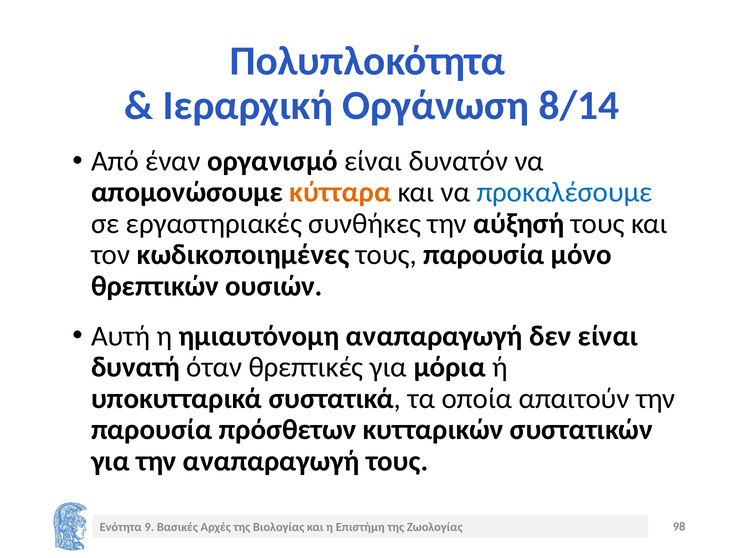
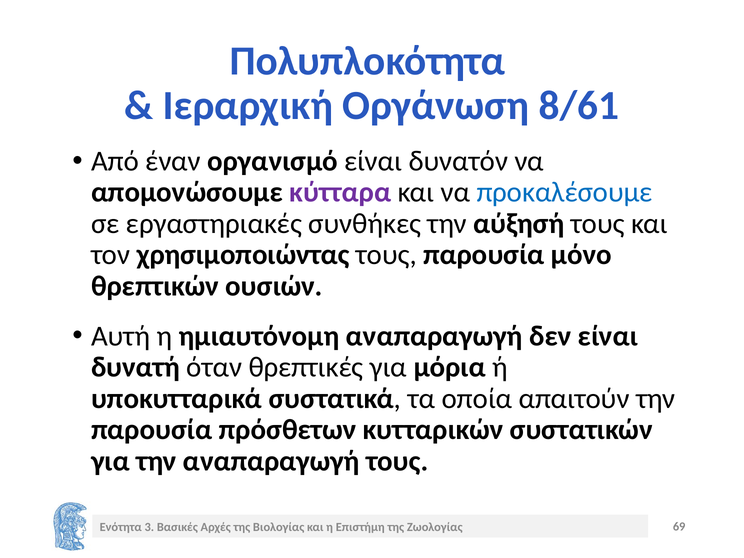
8/14: 8/14 -> 8/61 (579, 106)
κύτταρα colour: orange -> purple (340, 192)
κωδικοποιημένες: κωδικοποιημένες -> χρησιμοποιώντας (243, 255)
9: 9 -> 3 (149, 527)
98: 98 -> 69 (679, 527)
